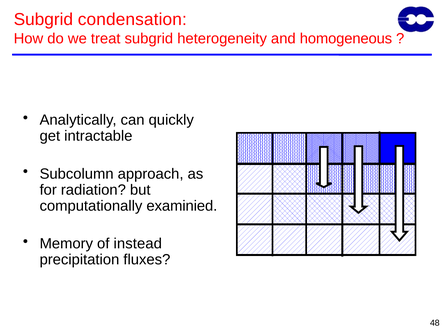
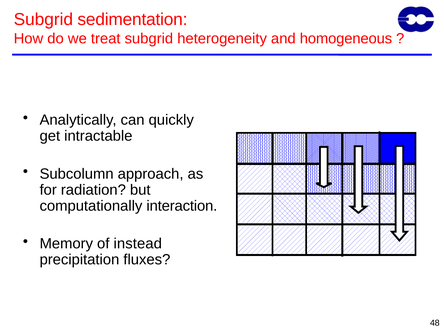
condensation: condensation -> sedimentation (132, 19)
examinied: examinied -> interaction (182, 206)
